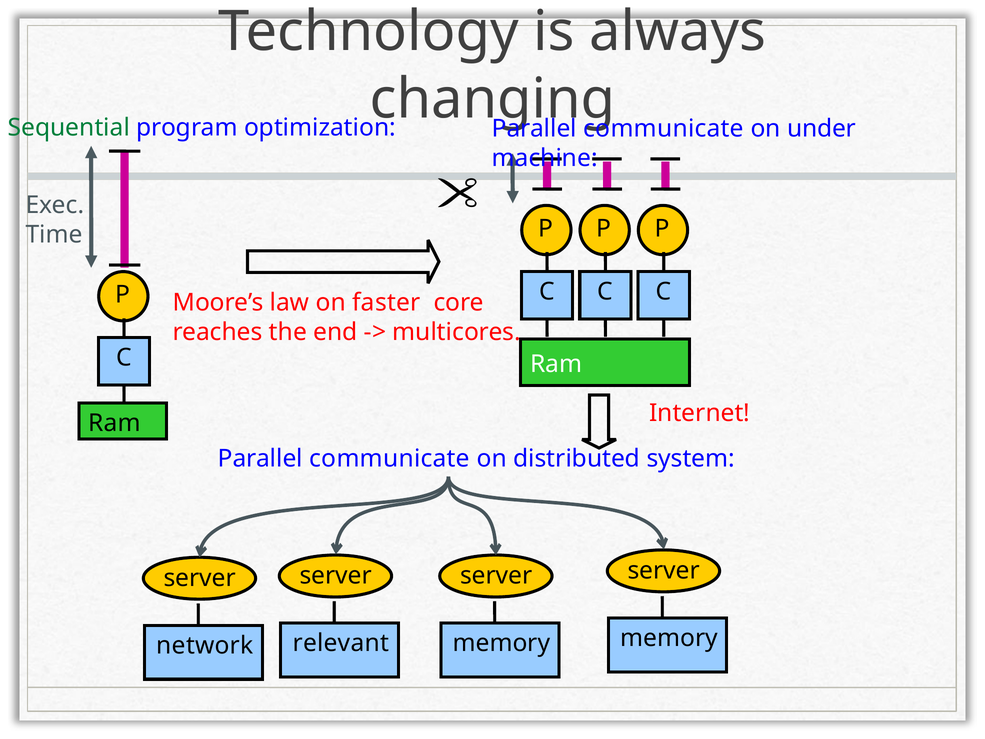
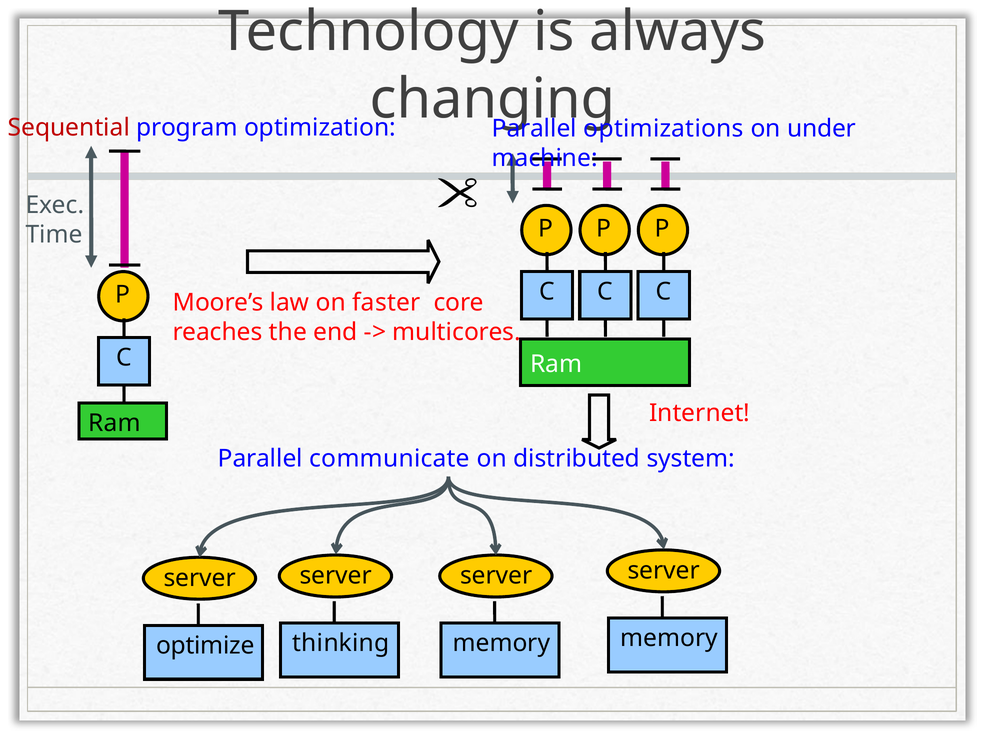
Sequential colour: green -> red (69, 128)
communicate: communicate -> optimizations (664, 128)
relevant: relevant -> thinking (341, 643)
network: network -> optimize (205, 645)
